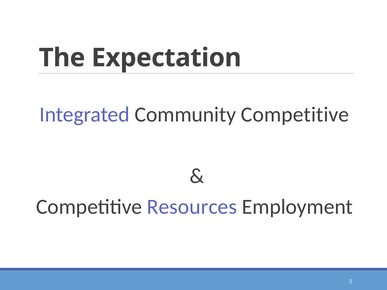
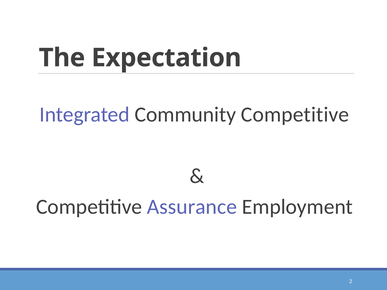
Resources: Resources -> Assurance (192, 207)
